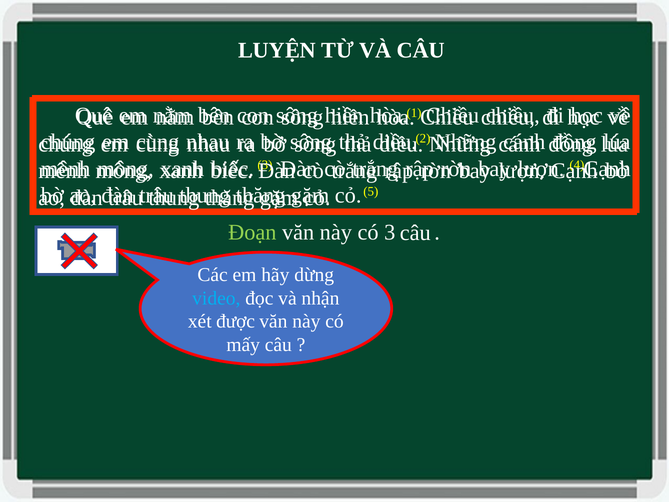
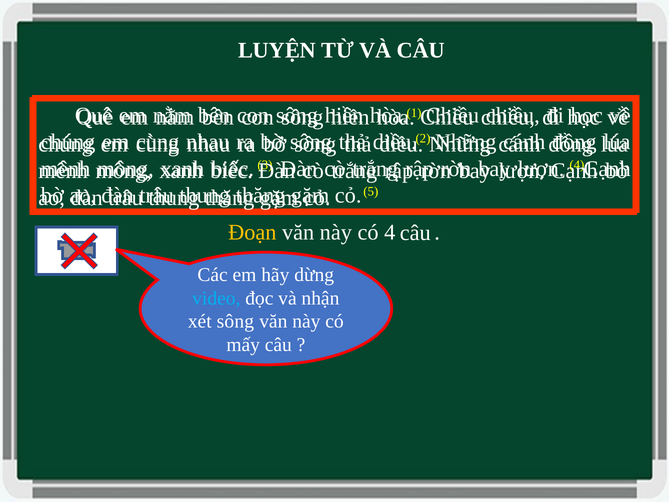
Đoạn colour: light green -> yellow (252, 232)
có 3: 3 -> 4 (390, 232)
xét được: được -> sông (235, 321)
